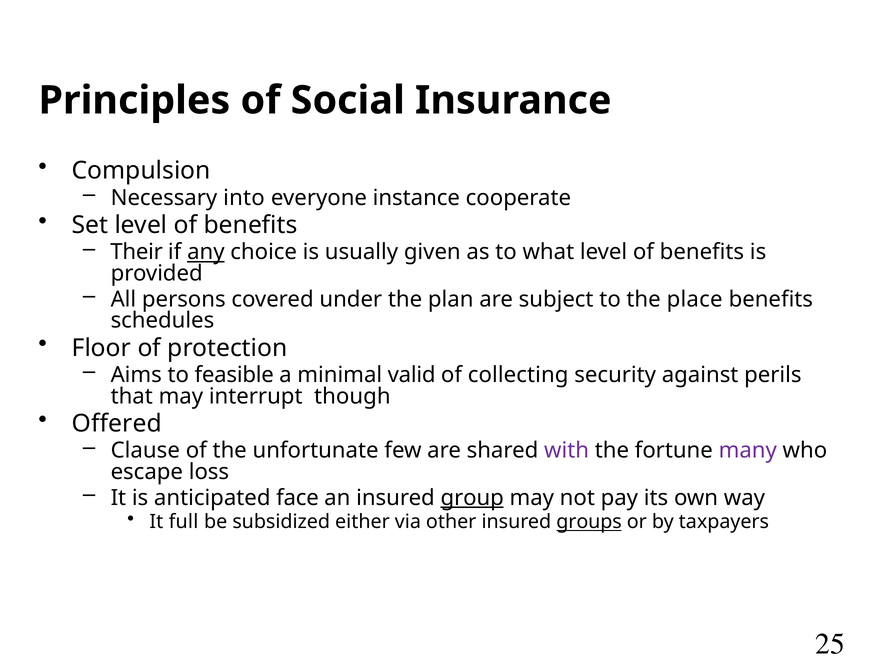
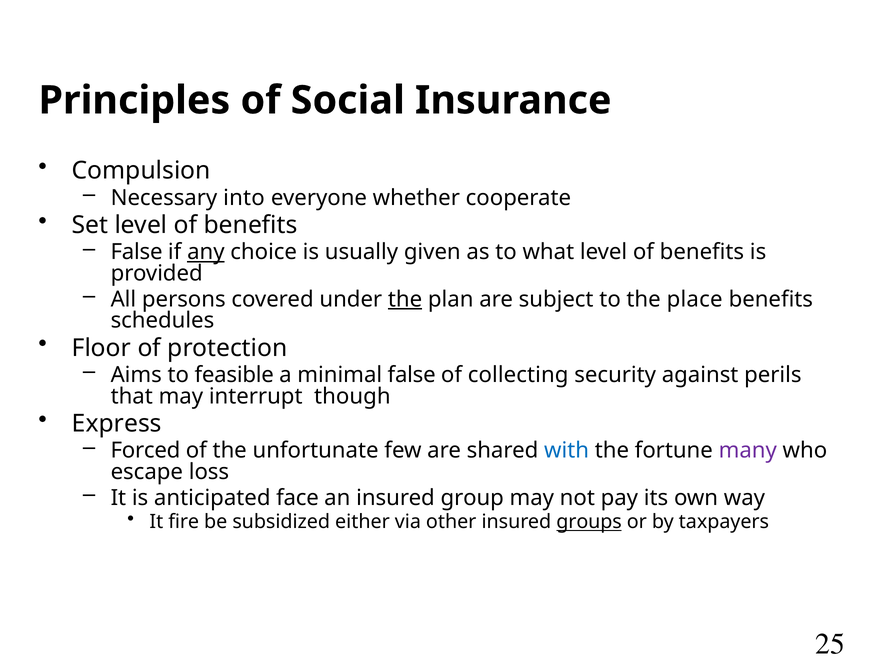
instance: instance -> whether (416, 198)
Their: Their -> False (137, 252)
the underline: none -> present (405, 299)
minimal valid: valid -> false (412, 375)
Offered: Offered -> Express (117, 424)
Clause: Clause -> Forced (145, 451)
with colour: purple -> blue (567, 451)
group underline: present -> none (472, 498)
full: full -> fire (184, 522)
